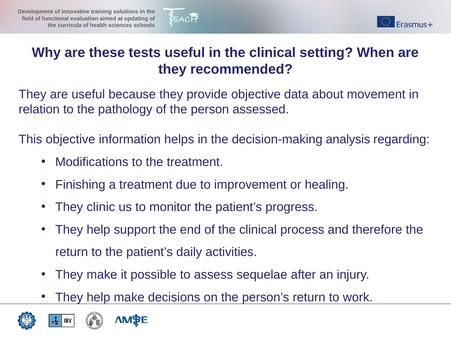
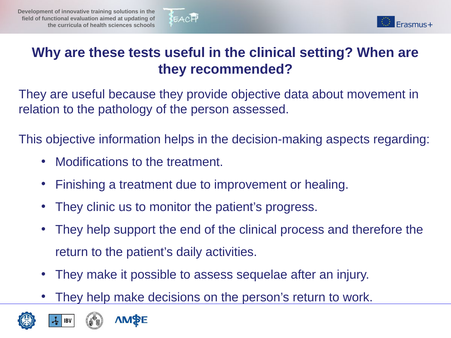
analysis: analysis -> aspects (348, 140)
